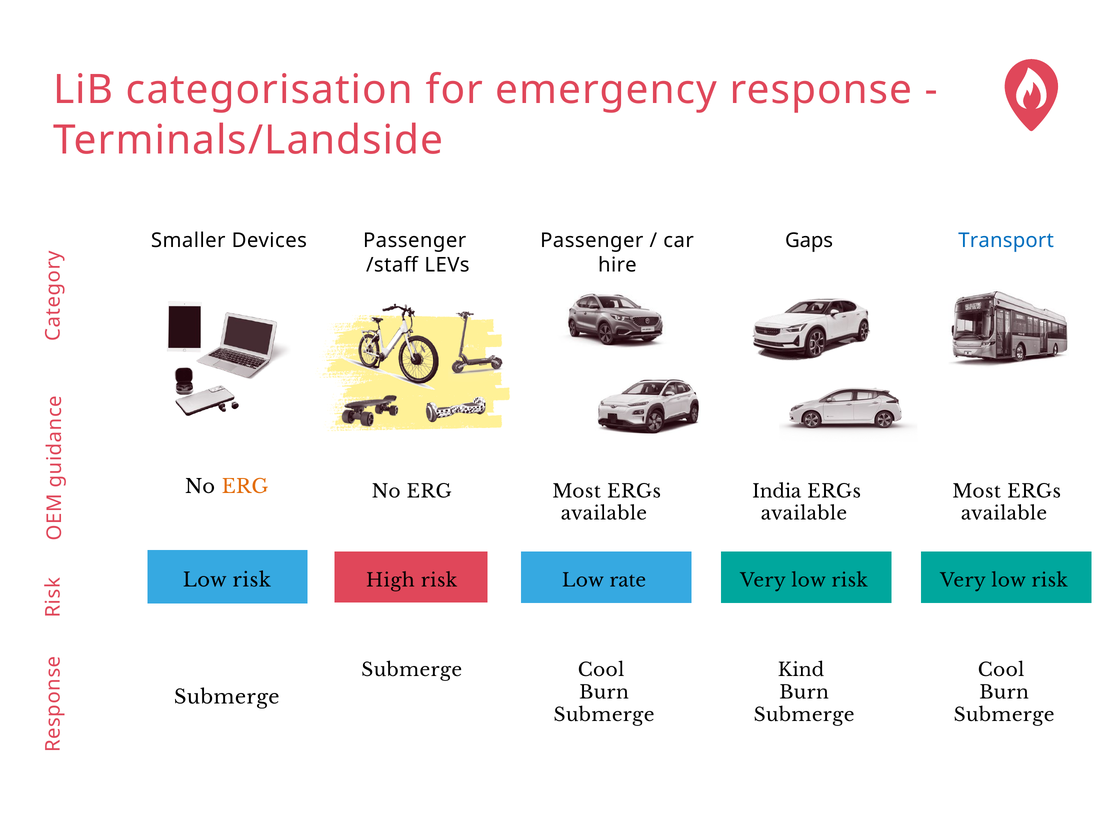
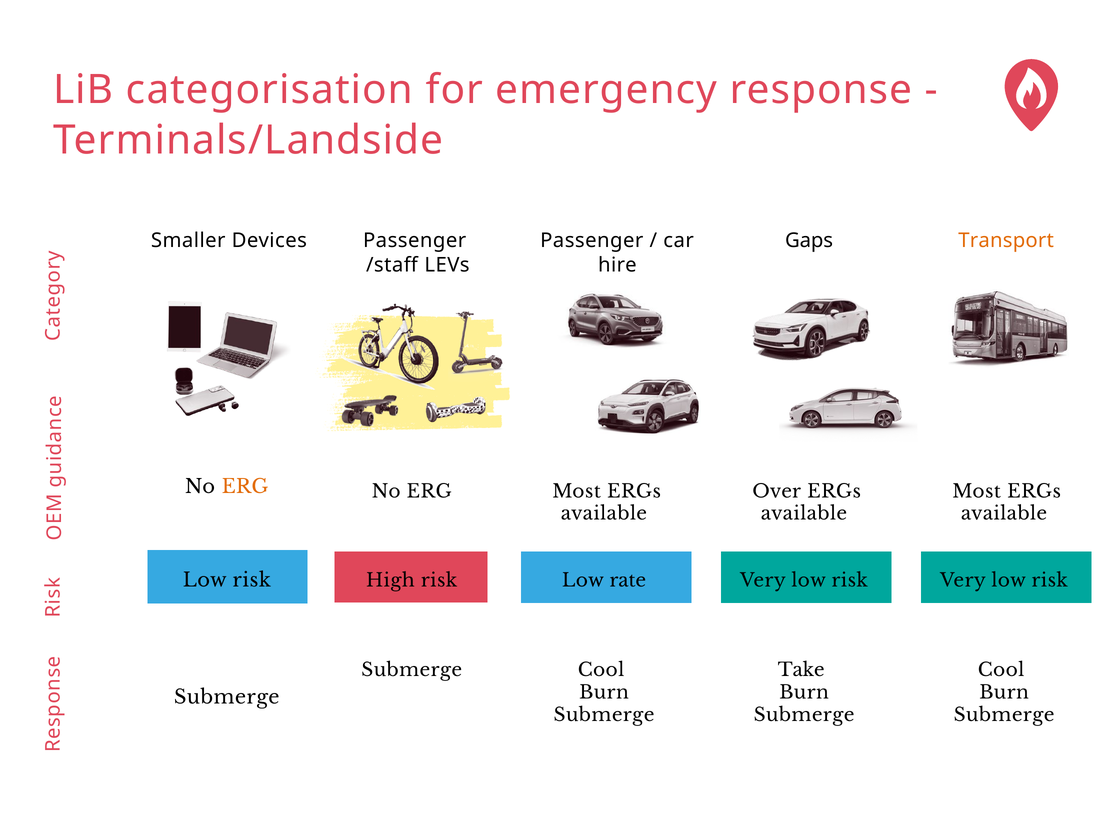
Transport colour: blue -> orange (1006, 241)
India: India -> Over (777, 492)
Kind: Kind -> Take (801, 670)
